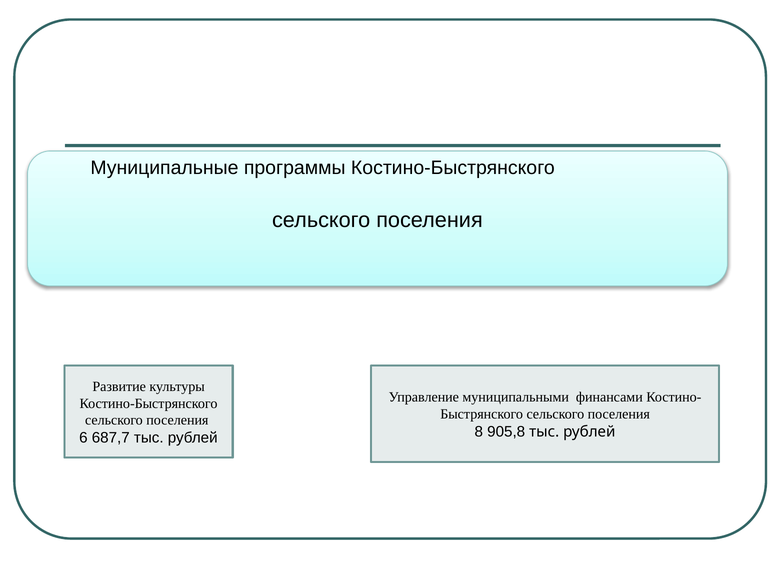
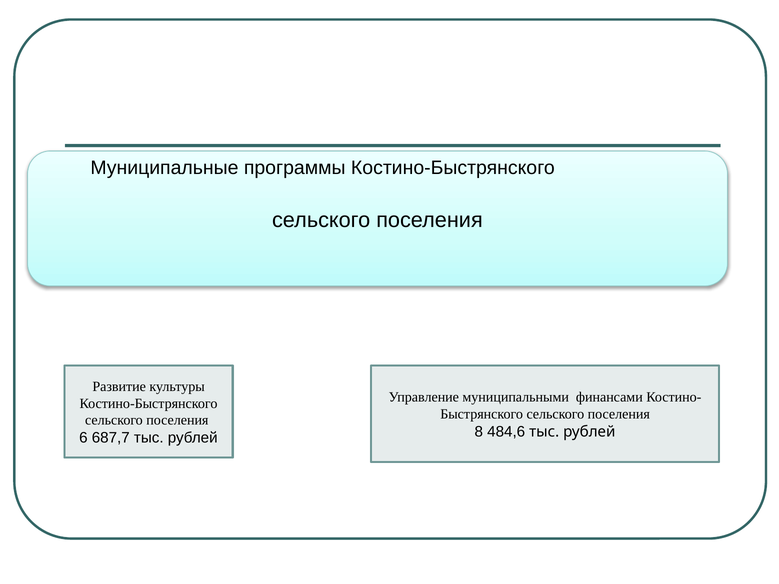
905,8: 905,8 -> 484,6 (506, 432)
